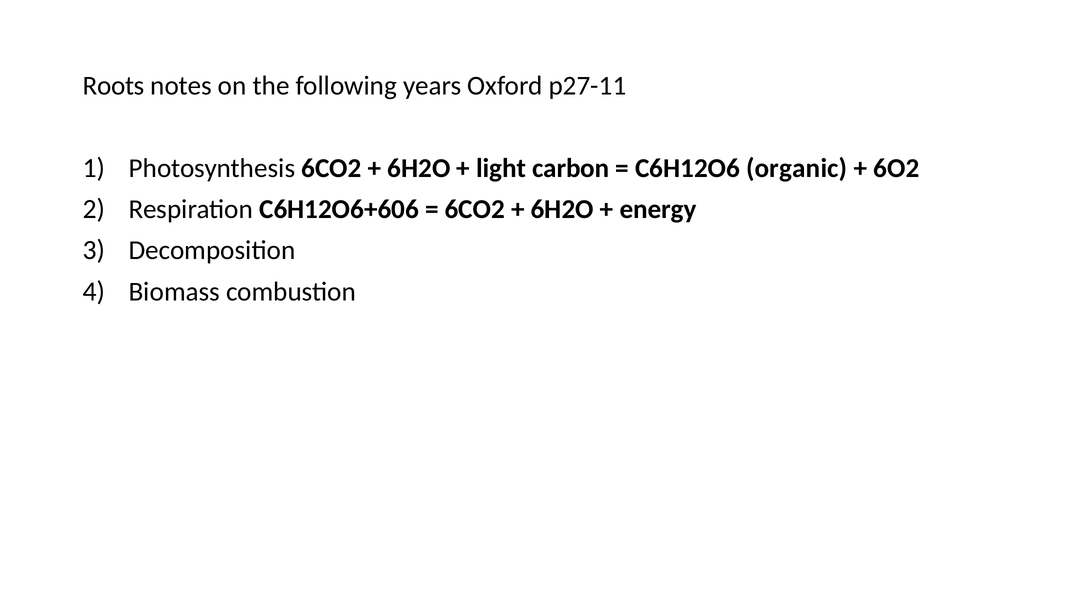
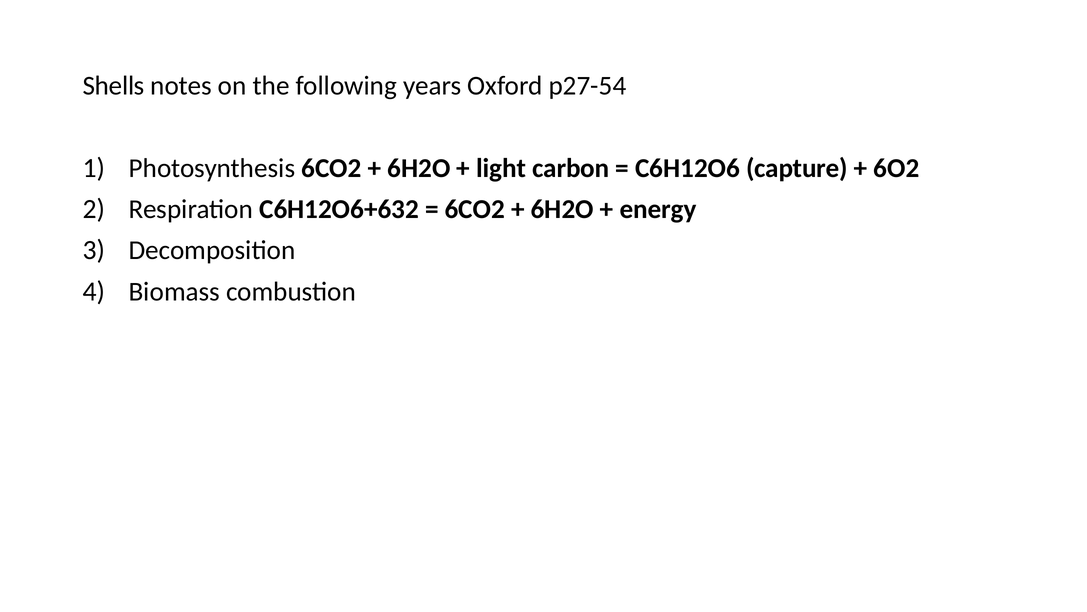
Roots: Roots -> Shells (114, 86)
p27-11: p27-11 -> p27-54 (587, 86)
organic: organic -> capture (797, 168)
C6H12O6+606: C6H12O6+606 -> C6H12O6+632 (339, 209)
